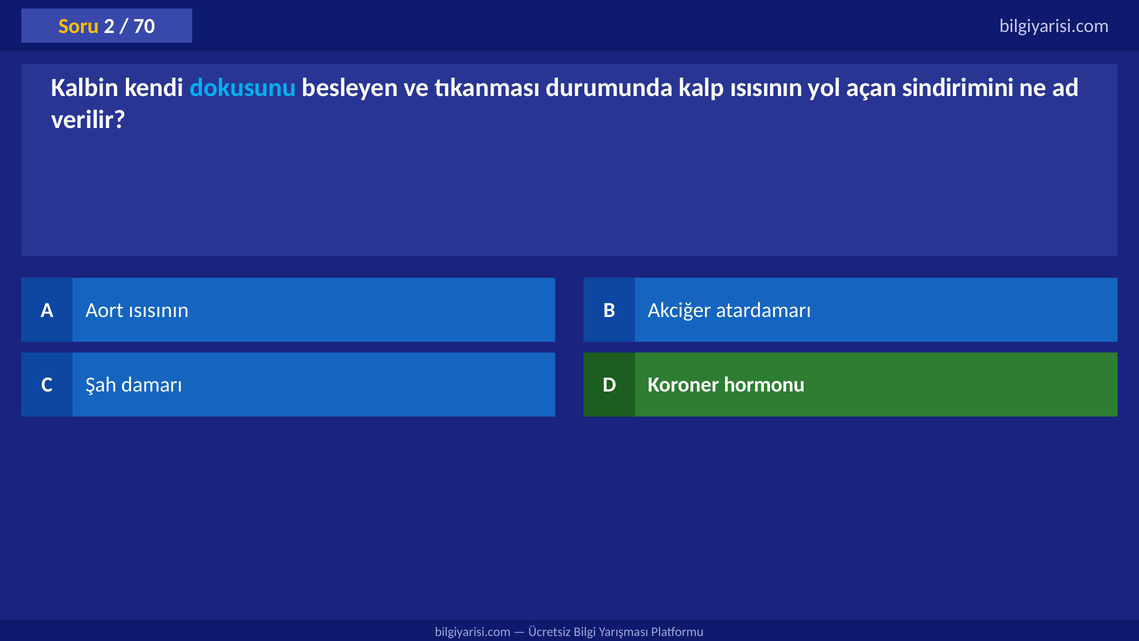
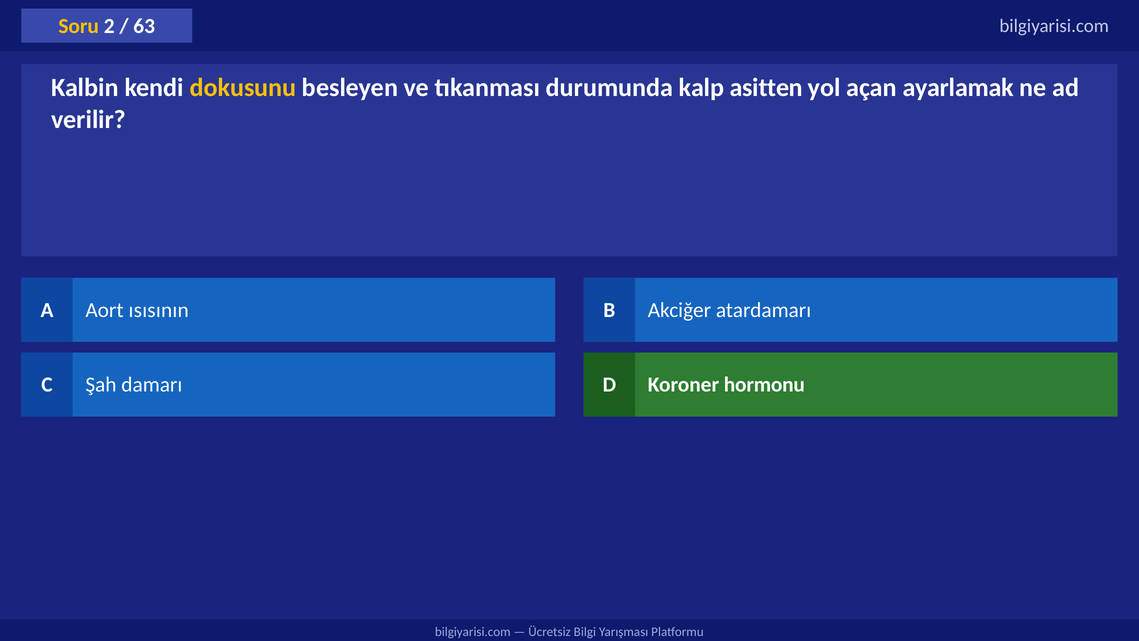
70: 70 -> 63 (144, 26)
dokusunu colour: light blue -> yellow (243, 88)
kalp ısısının: ısısının -> asitten (766, 88)
sindirimini: sindirimini -> ayarlamak (958, 88)
